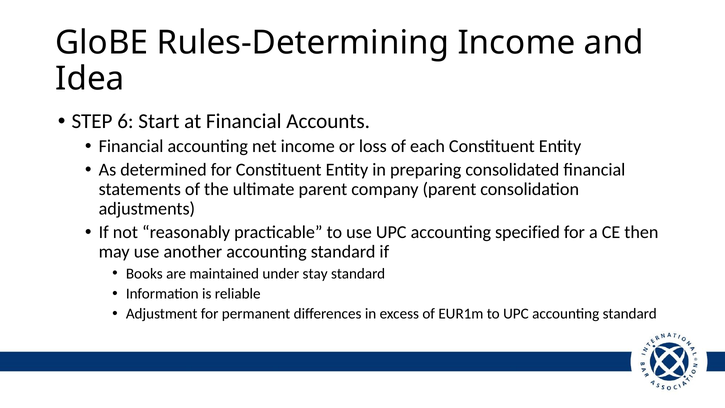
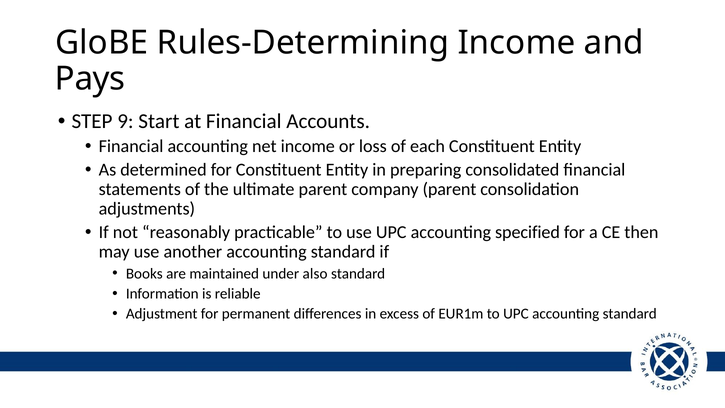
Idea: Idea -> Pays (90, 79)
6: 6 -> 9 (125, 121)
stay: stay -> also (315, 273)
